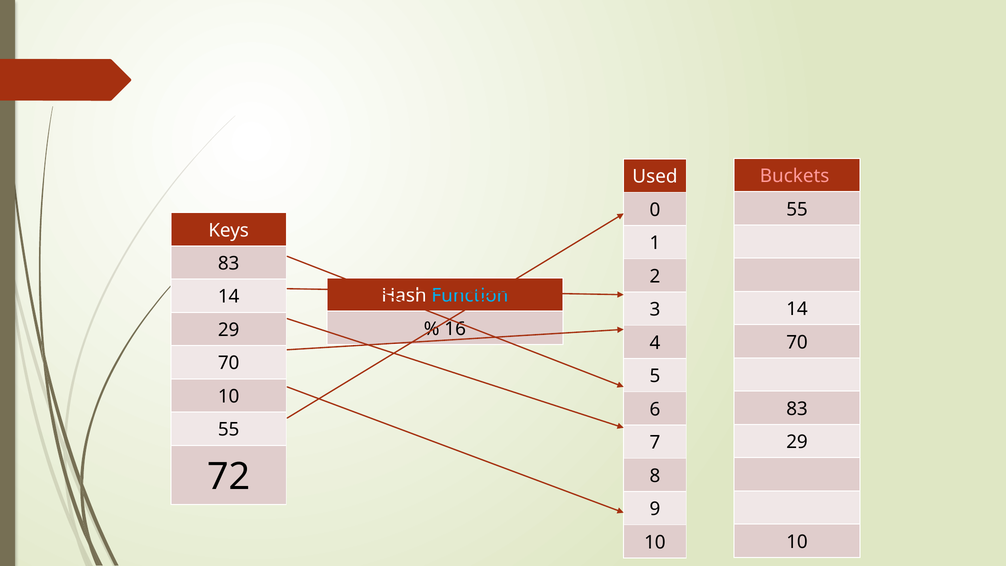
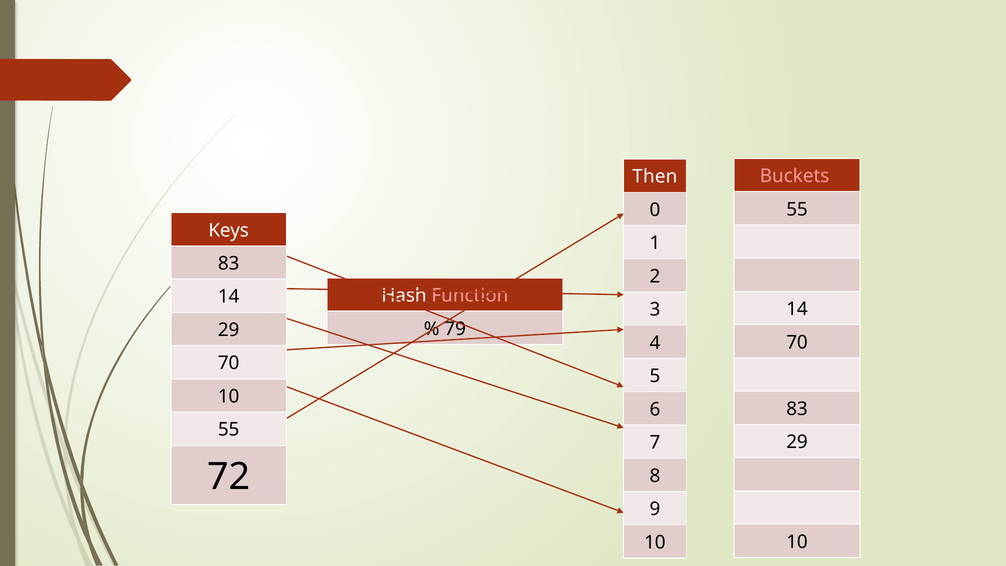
Used: Used -> Then (655, 177)
Function colour: light blue -> pink (470, 296)
16: 16 -> 79 (455, 329)
